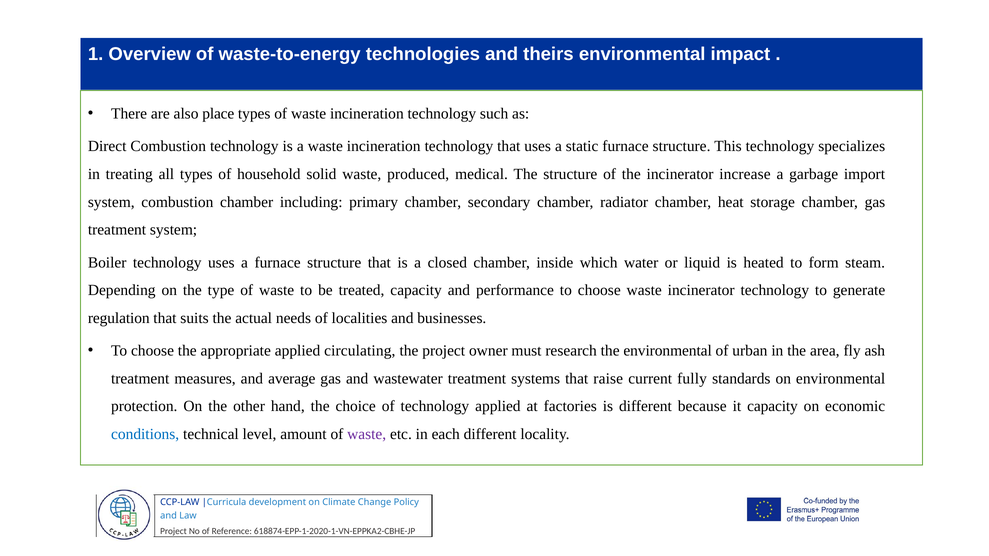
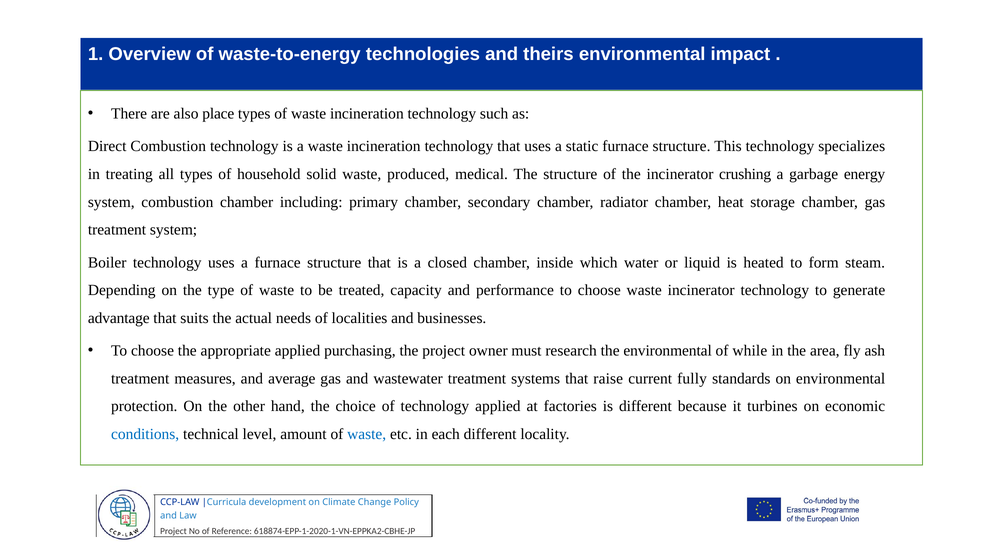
increase: increase -> crushing (745, 174)
import: import -> energy (865, 174)
regulation: regulation -> advantage (119, 318)
circulating: circulating -> purchasing (360, 351)
urban: urban -> while (750, 351)
it capacity: capacity -> turbines (772, 407)
waste colour: purple -> blue (367, 434)
